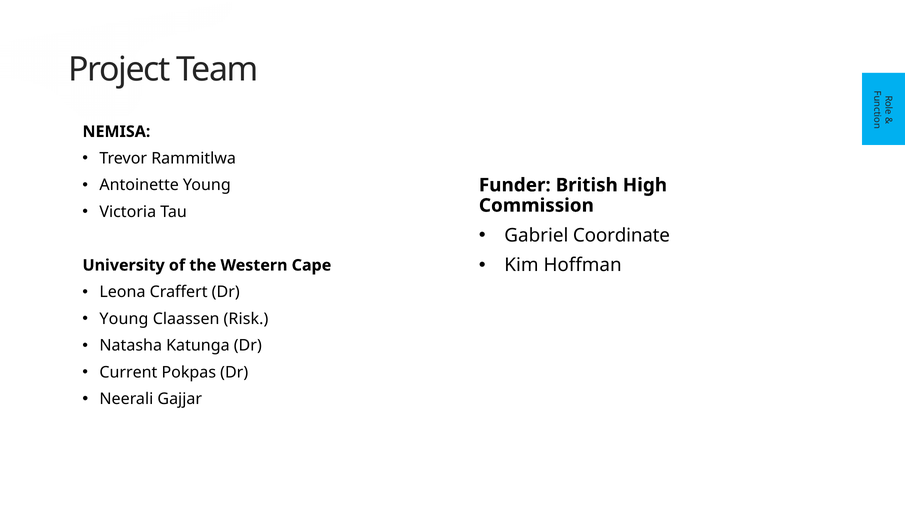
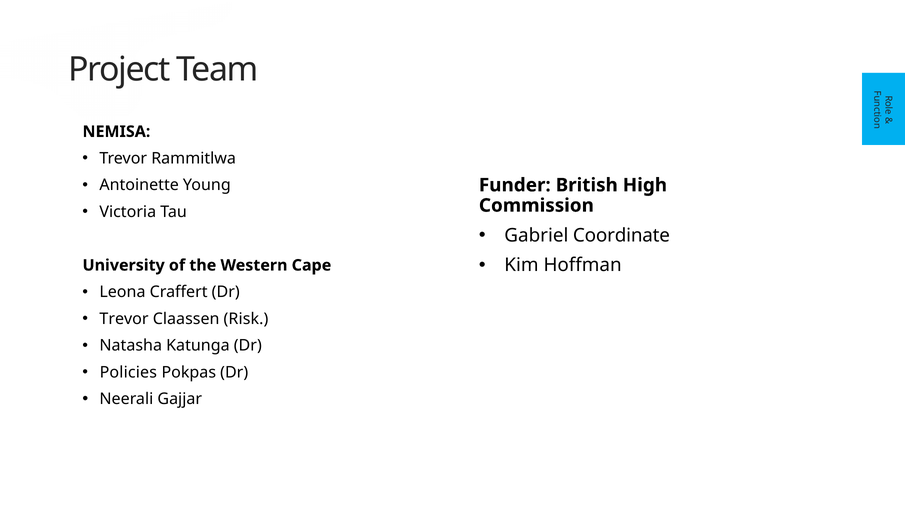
Young: Young -> Trevor (124, 319)
Current: Current -> Policies (128, 372)
